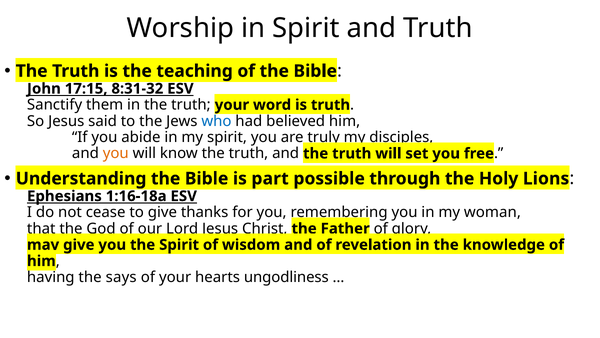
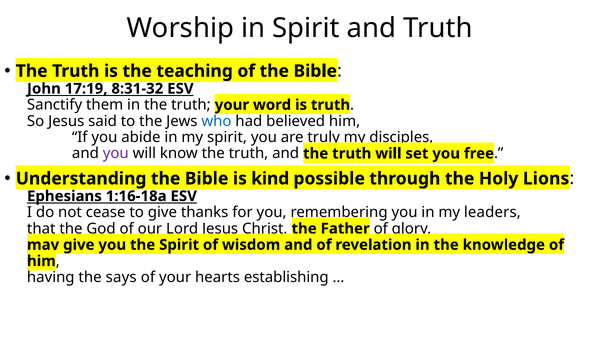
17:15: 17:15 -> 17:19 (86, 89)
you colour: orange -> purple (116, 153)
part: part -> kind (270, 178)
woman: woman -> leaders (492, 212)
ungodliness: ungodliness -> establishing (286, 277)
